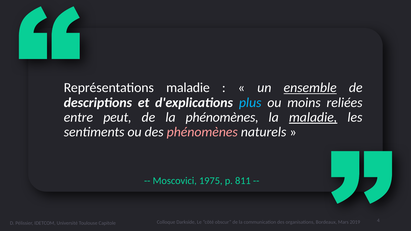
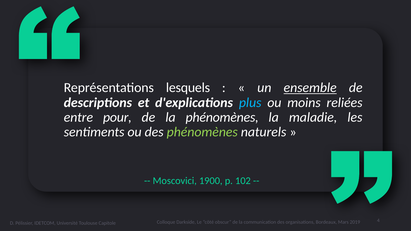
Représentations maladie: maladie -> lesquels (188, 88)
peut: peut -> pour (117, 117)
maladie underline: present -> none (313, 117)
phénomènes colour: pink -> light green (202, 132)
1975: 1975 -> 1900 (211, 181)
811: 811 -> 102 (243, 181)
